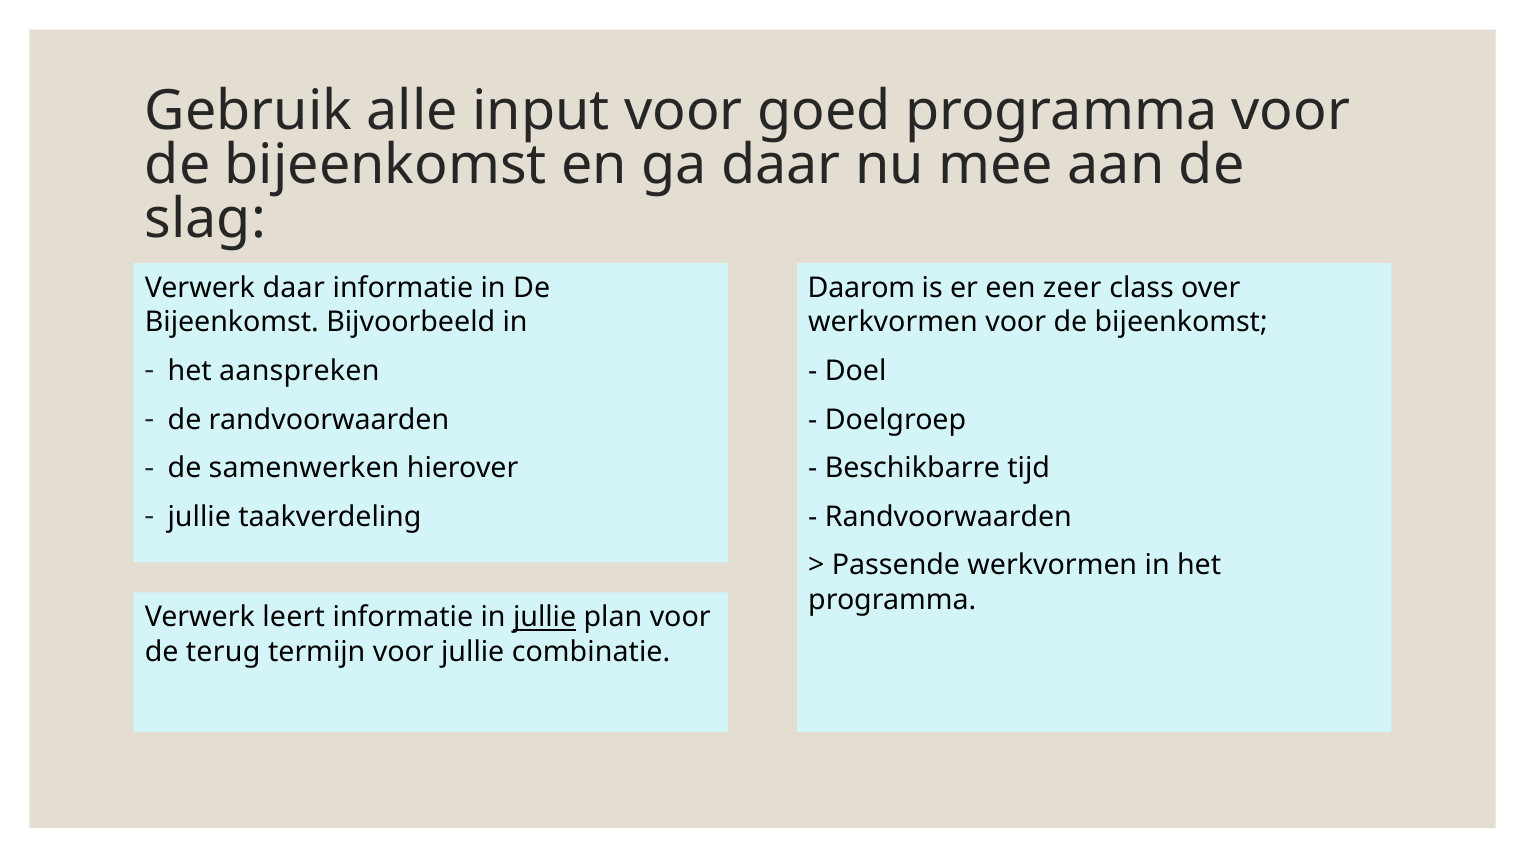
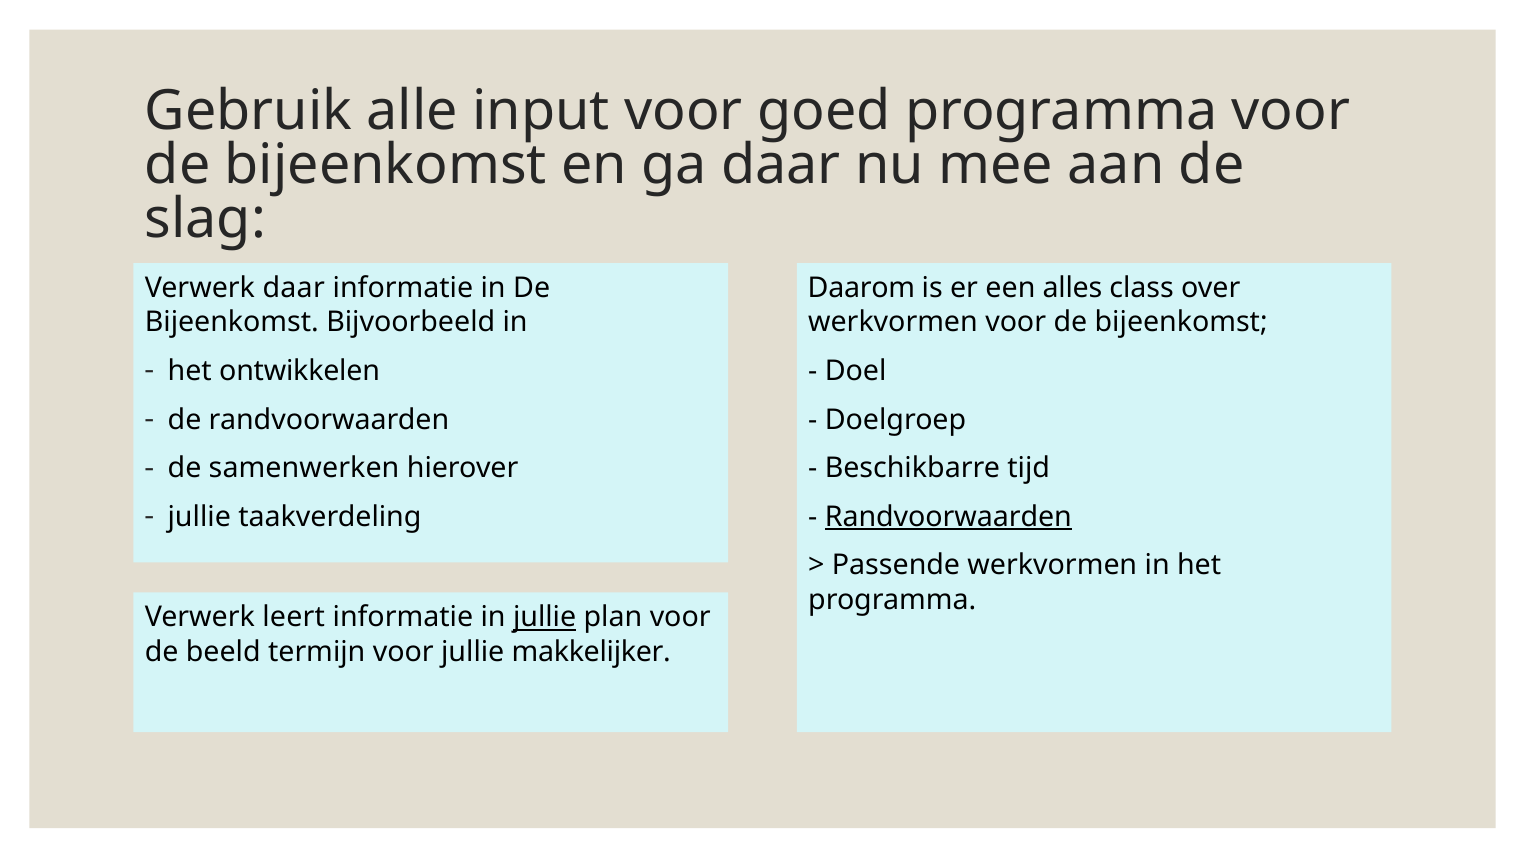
zeer: zeer -> alles (1072, 288)
aanspreken: aanspreken -> ontwikkelen (300, 371)
Randvoorwaarden underline: none -> present (948, 517)
terug: terug -> beeld (223, 652)
combinatie: combinatie -> makkelijker (591, 652)
